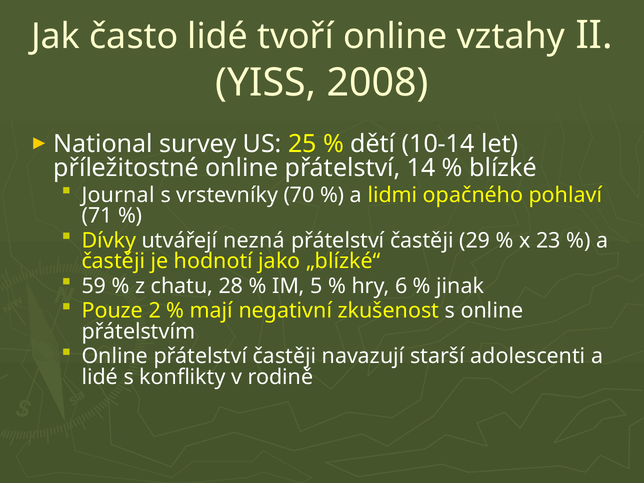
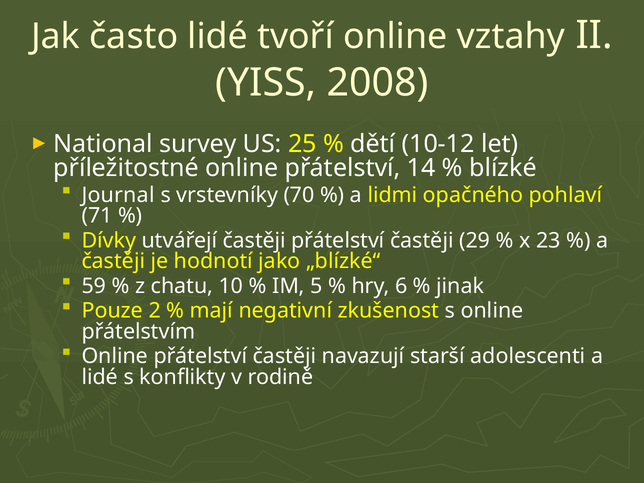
10-14: 10-14 -> 10-12 (438, 144)
utvářejí nezná: nezná -> častěji (254, 240)
28: 28 -> 10 (231, 286)
